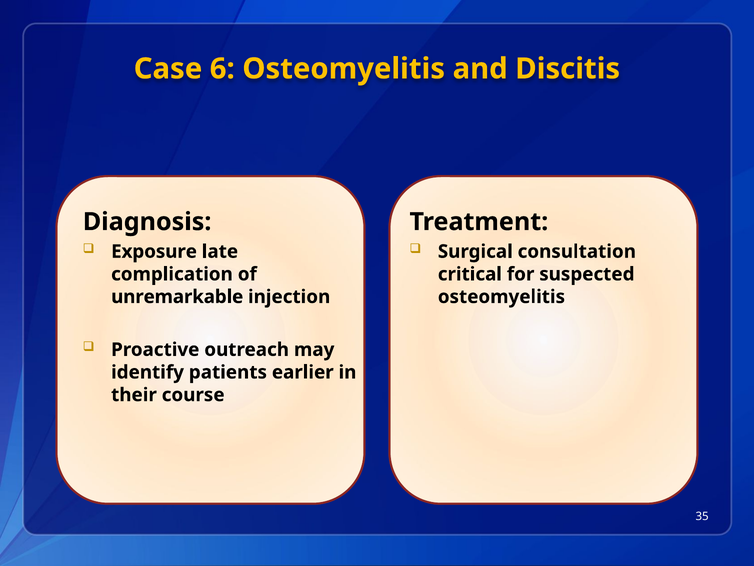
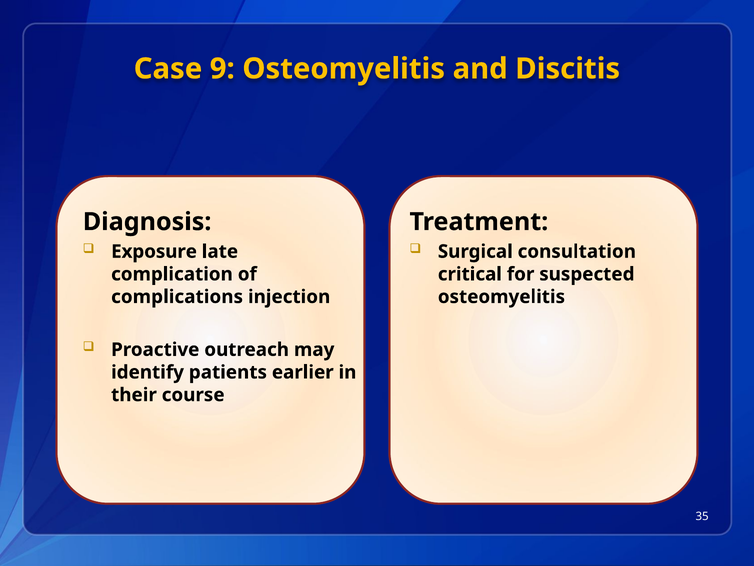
6: 6 -> 9 (222, 69)
unremarkable: unremarkable -> complications (177, 297)
